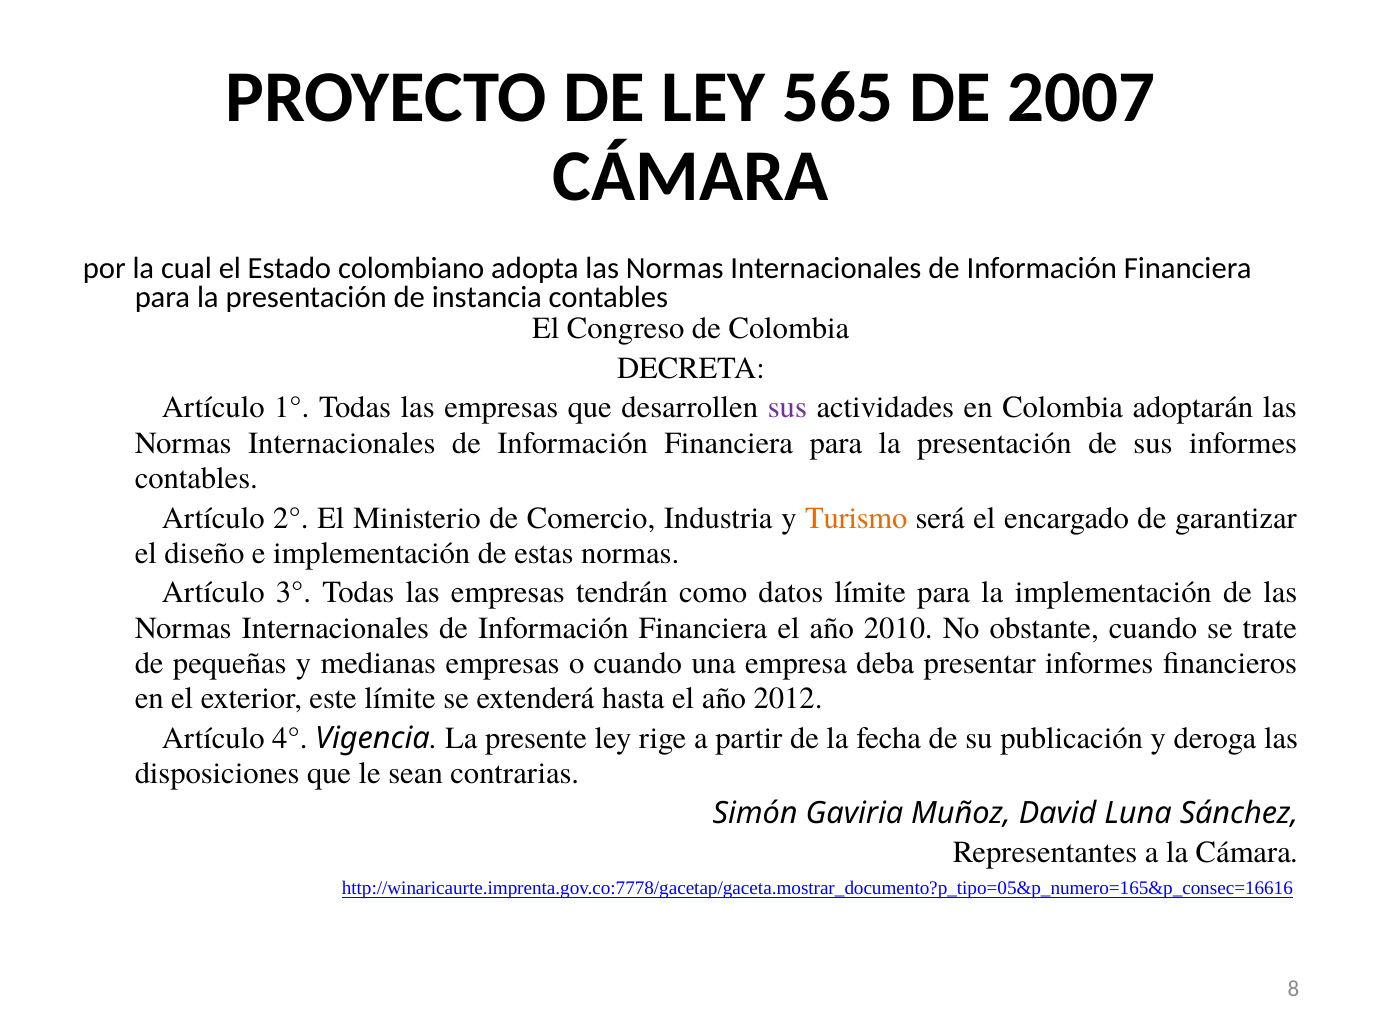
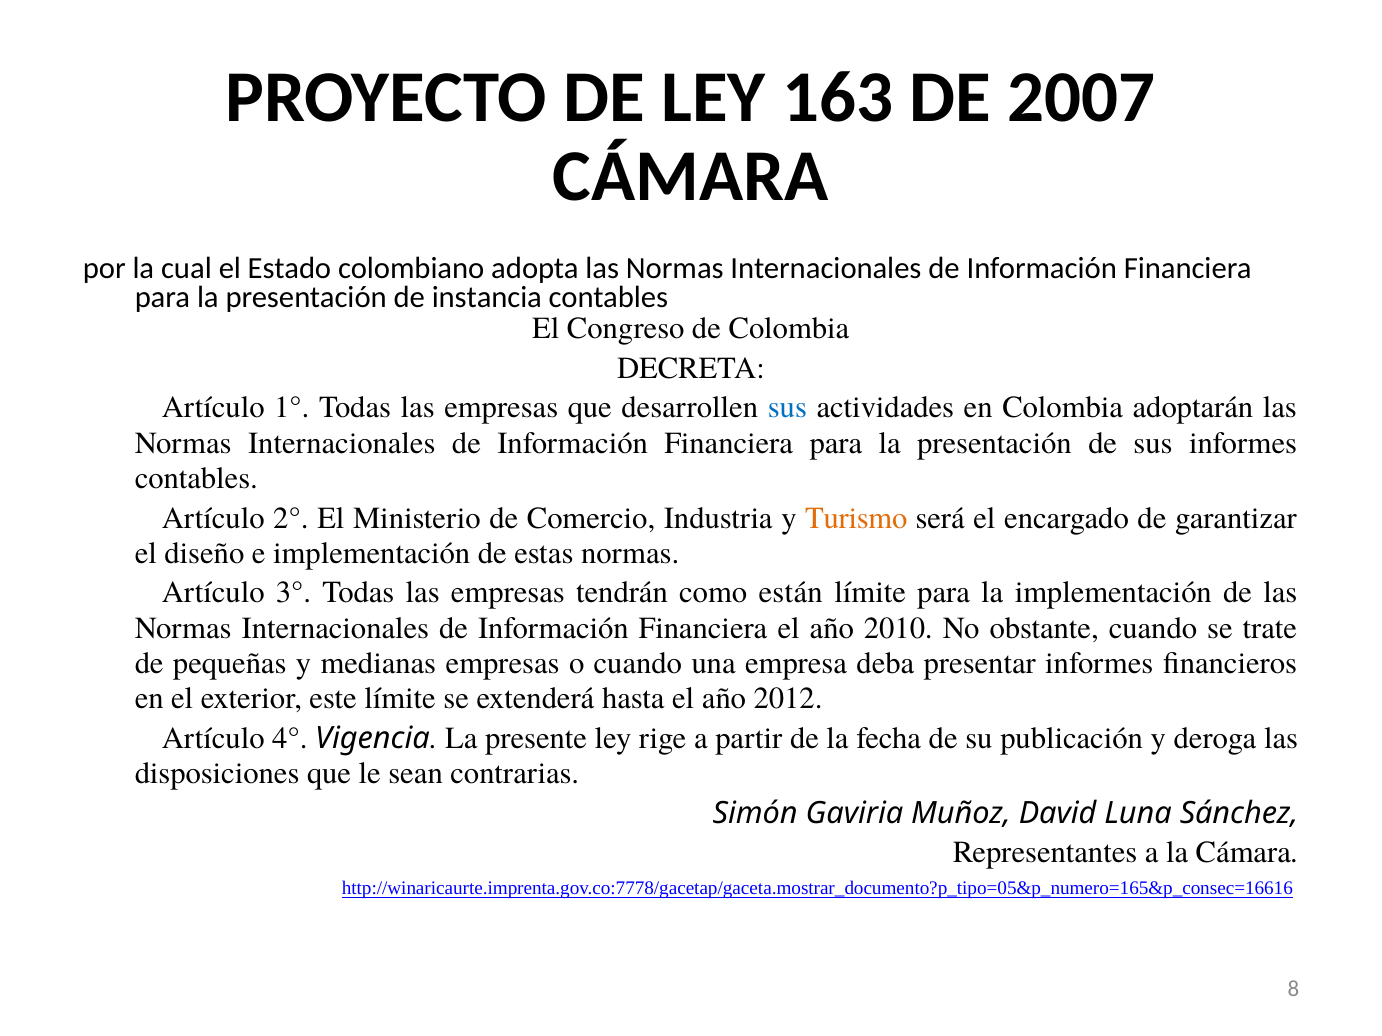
565: 565 -> 163 (838, 98)
sus colour: purple -> blue (787, 408)
datos: datos -> están (791, 593)
